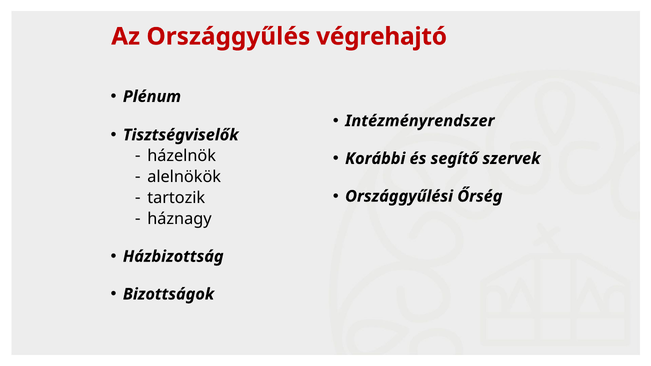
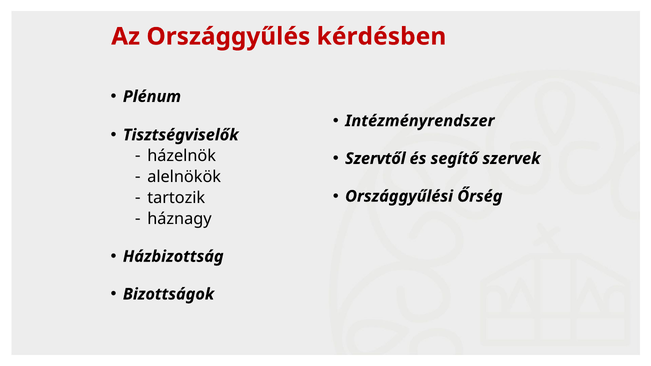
végrehajtó: végrehajtó -> kérdésben (381, 37)
Korábbi: Korábbi -> Szervtől (375, 159)
